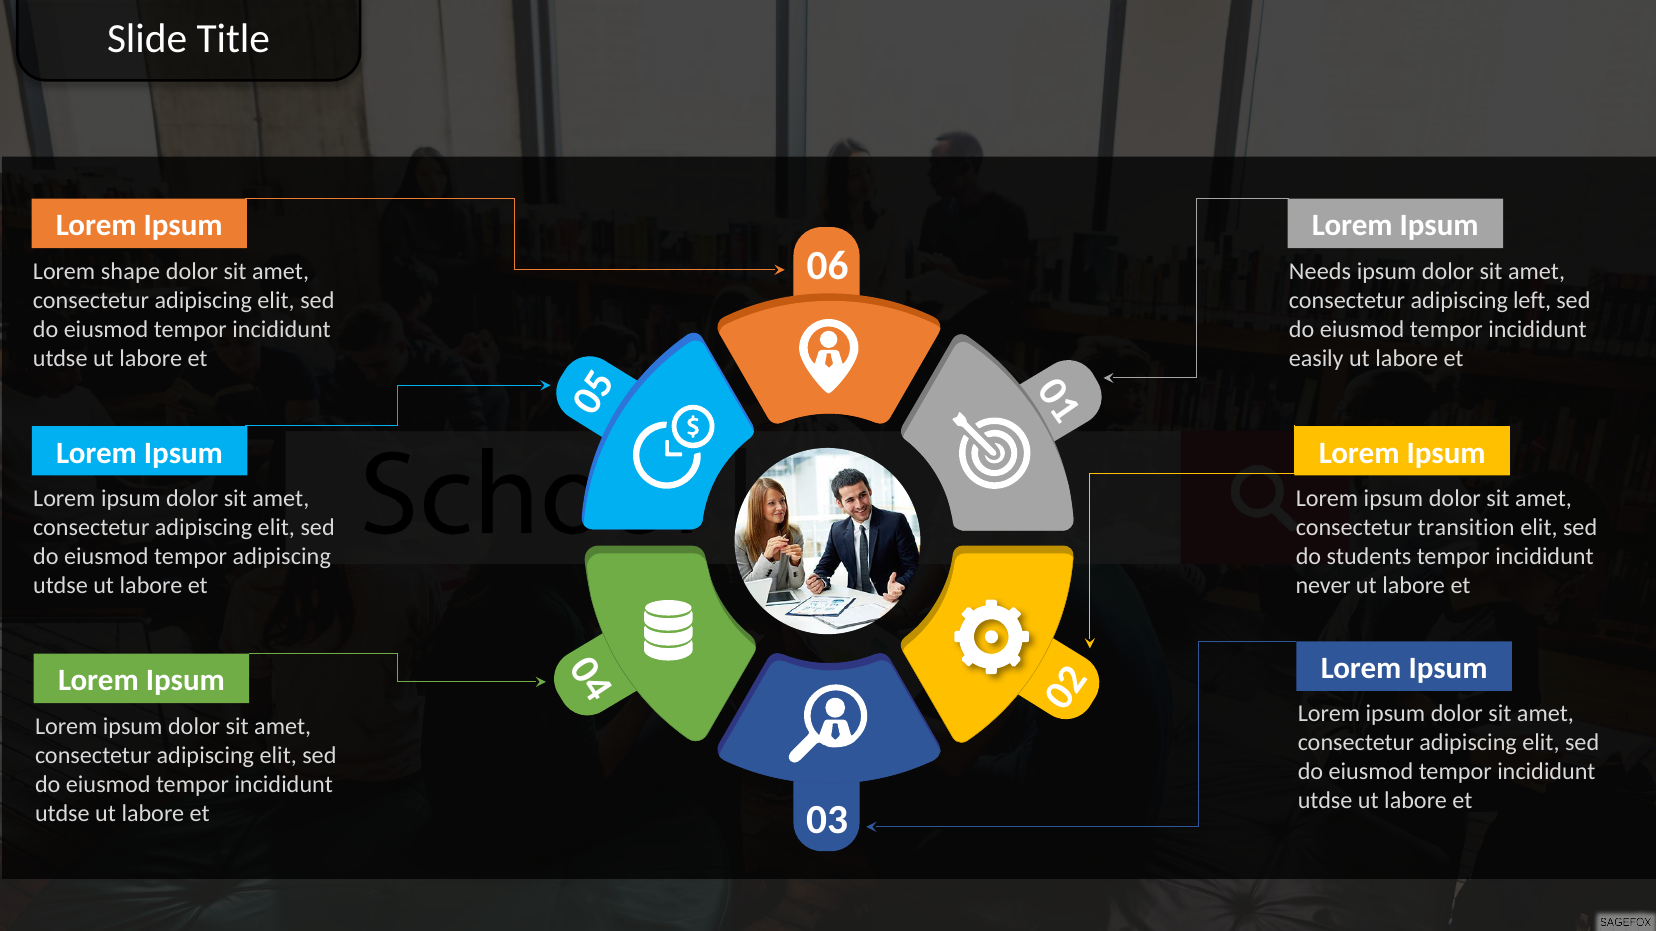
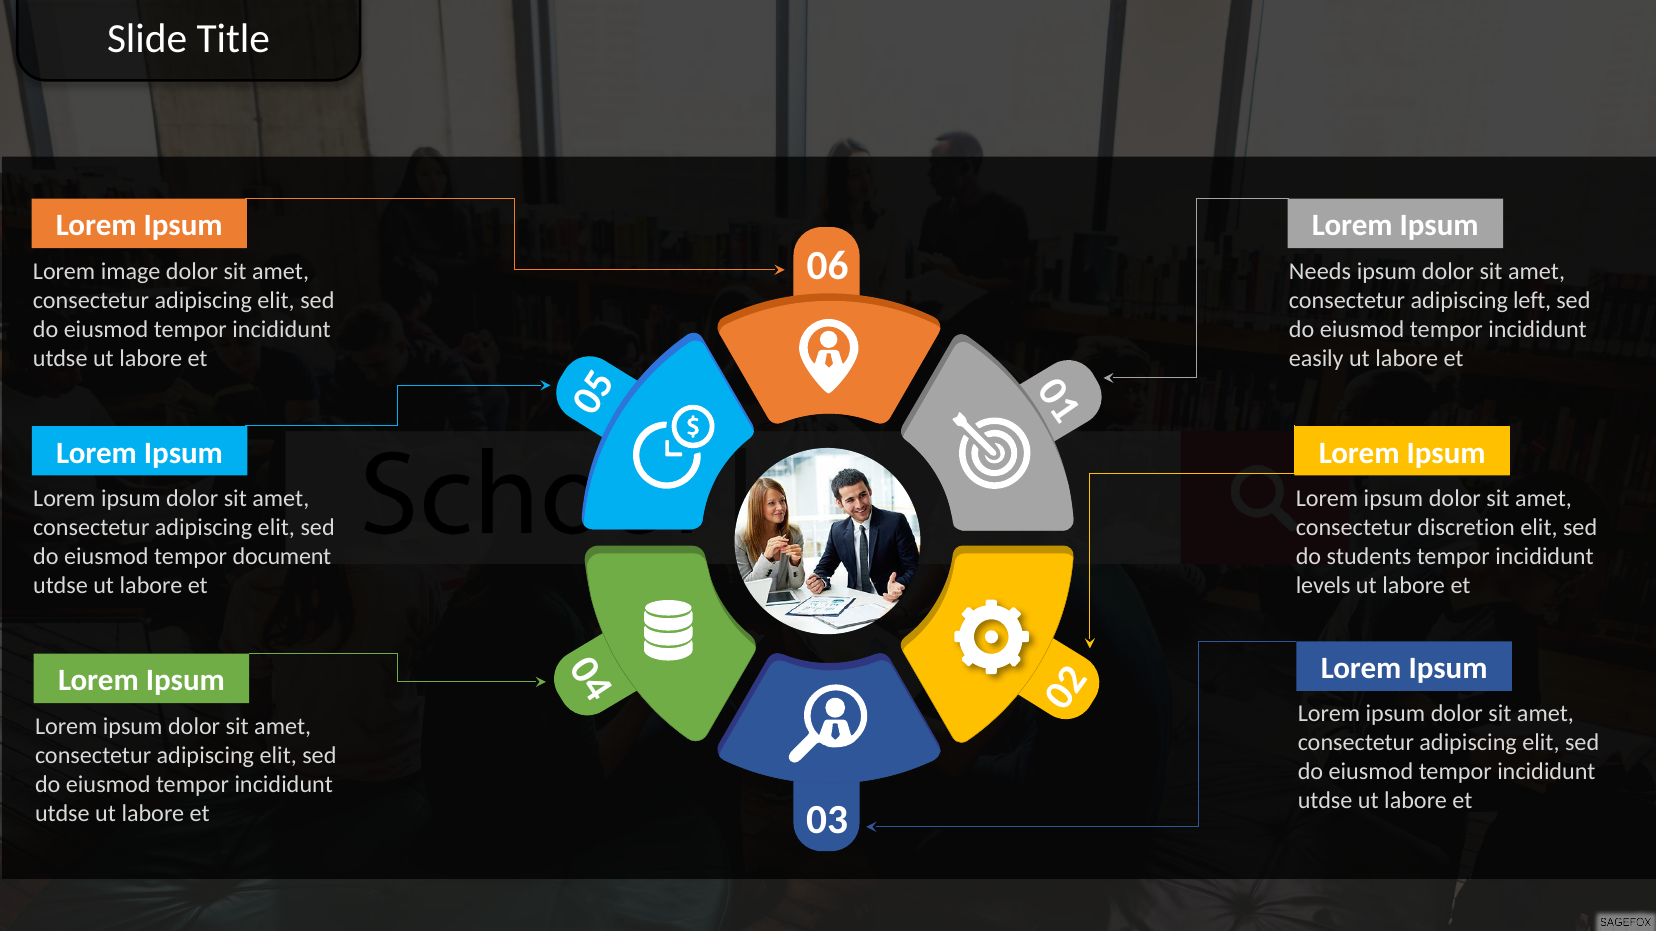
shape: shape -> image (131, 271)
transition: transition -> discretion (1466, 528)
tempor adipiscing: adipiscing -> document (282, 557)
never: never -> levels (1323, 586)
